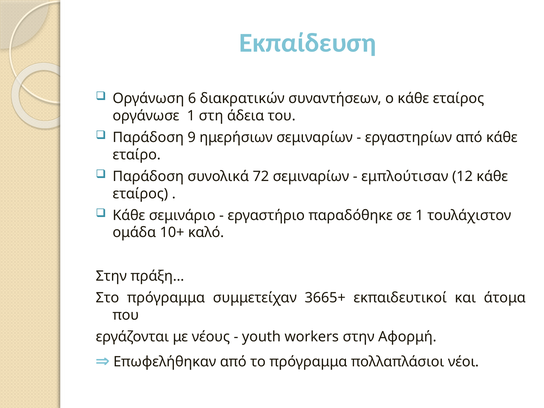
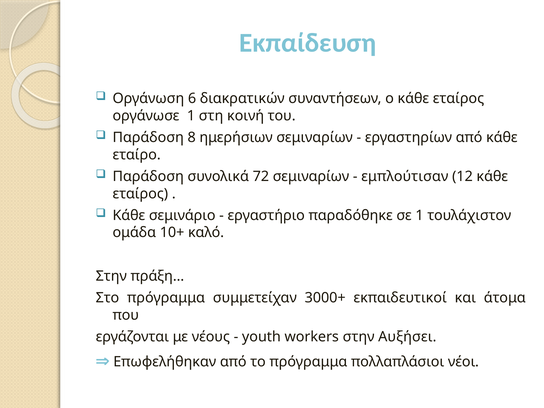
άδεια: άδεια -> κοινή (246, 116)
9: 9 -> 8 (192, 137)
3665+: 3665+ -> 3000+ (325, 298)
Αφορμή: Αφορμή -> Αυξήσει (407, 337)
